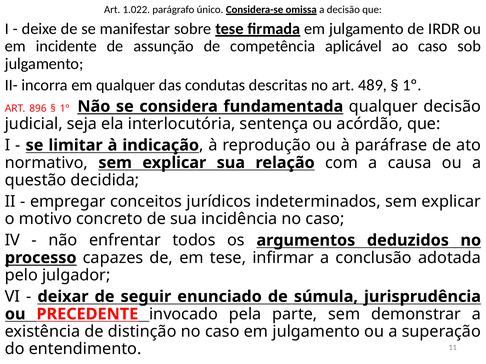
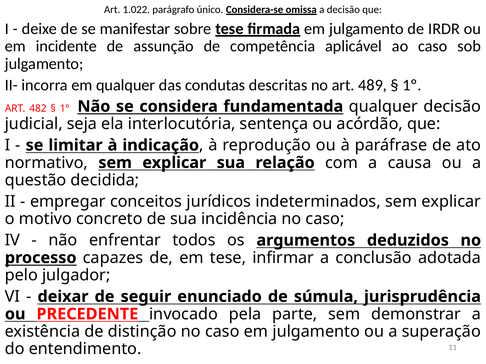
896: 896 -> 482 (38, 109)
